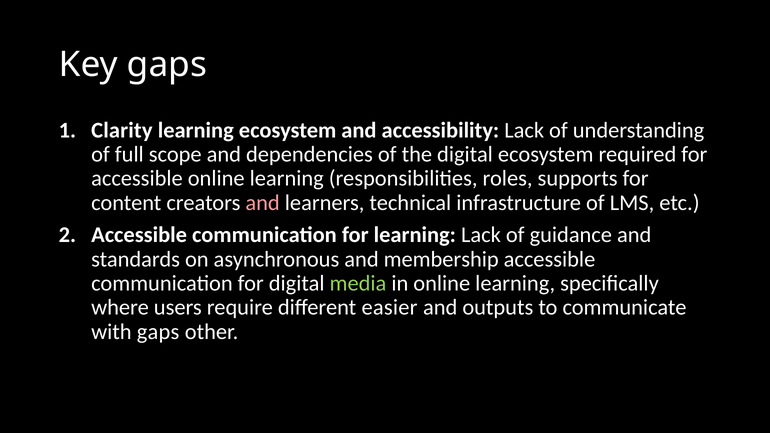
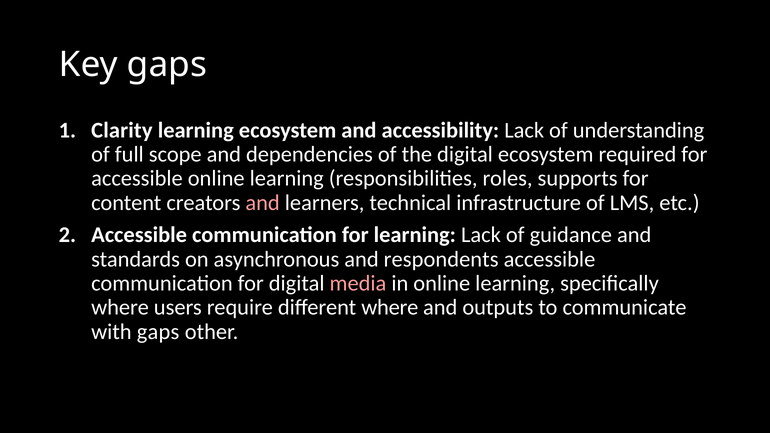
membership: membership -> respondents (441, 259)
media colour: light green -> pink (358, 283)
different easier: easier -> where (390, 308)
